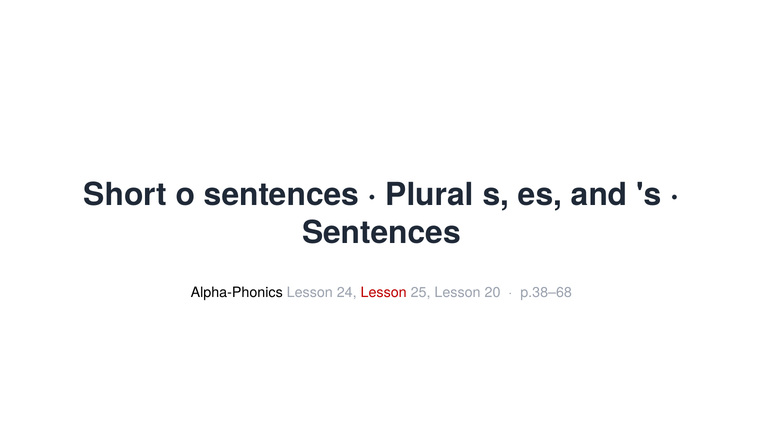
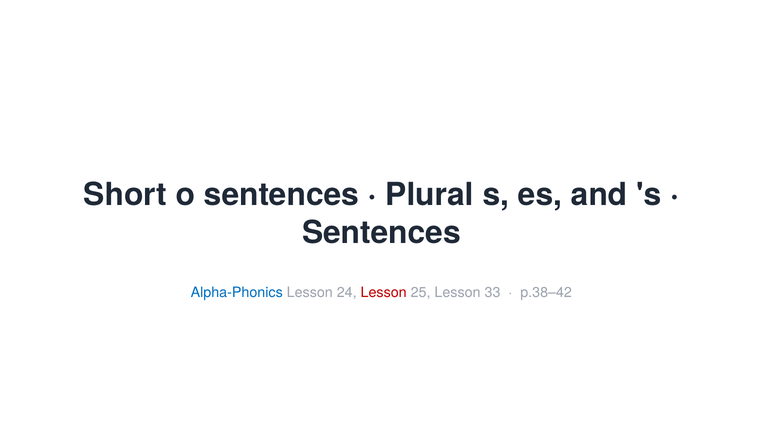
Alpha-Phonics colour: black -> blue (237, 293)
20: 20 -> 33 (493, 293)
p.38–68: p.38–68 -> p.38–42 (546, 293)
